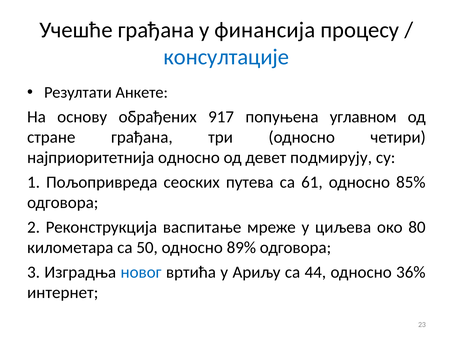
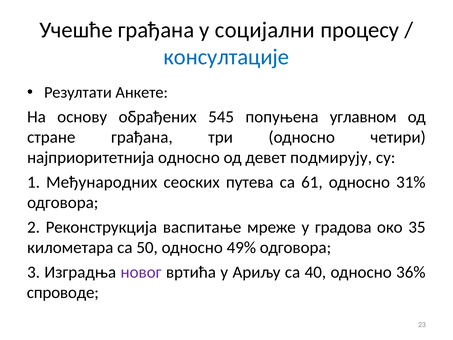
финансија: финансија -> социјални (265, 30)
917: 917 -> 545 (221, 117)
Пољопривреда: Пољопривреда -> Међународних (102, 182)
85%: 85% -> 31% (411, 182)
циљева: циљева -> градова (343, 227)
80: 80 -> 35 (417, 227)
89%: 89% -> 49% (241, 247)
новог colour: blue -> purple (141, 272)
44: 44 -> 40 (315, 272)
интернет: интернет -> спроводе (63, 292)
